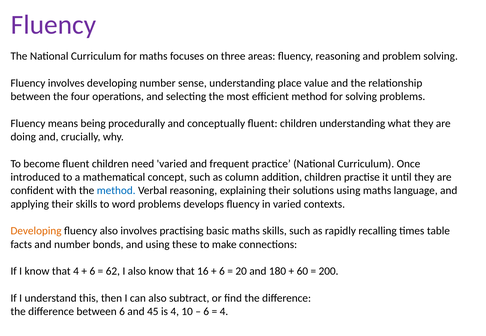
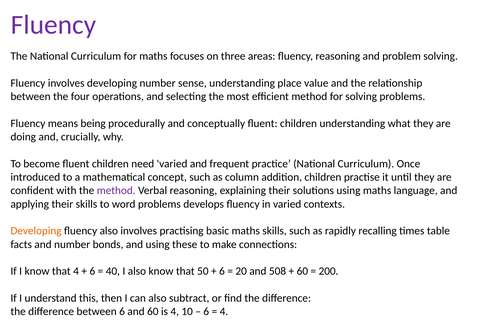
method colour: blue -> purple (116, 191)
62: 62 -> 40 (113, 272)
16: 16 -> 50 (203, 272)
180: 180 -> 508 (278, 272)
and 45: 45 -> 60 (153, 312)
